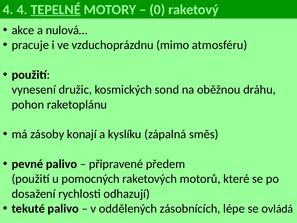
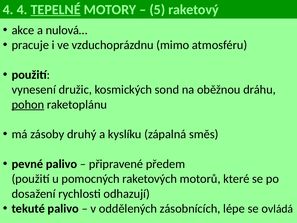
0: 0 -> 5 (157, 10)
pohon underline: none -> present (28, 104)
konají: konají -> druhý (82, 134)
